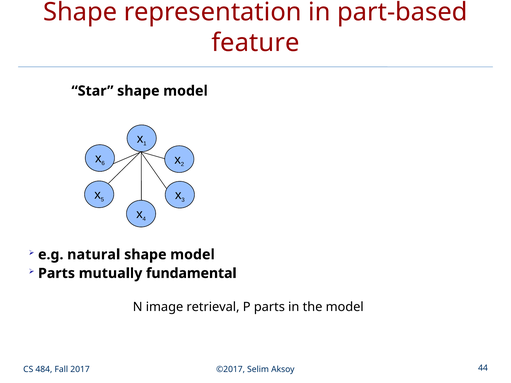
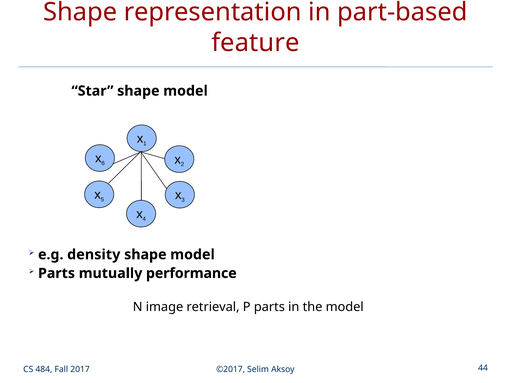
natural: natural -> density (94, 255)
fundamental: fundamental -> performance (191, 273)
